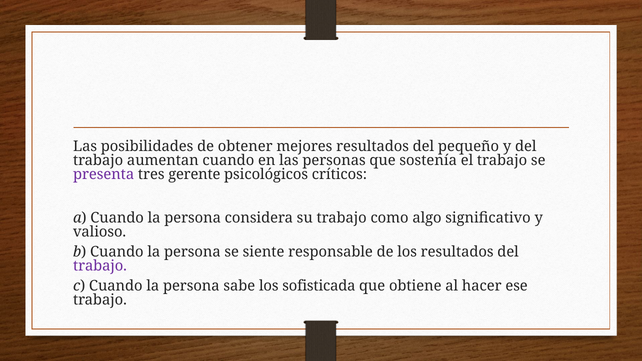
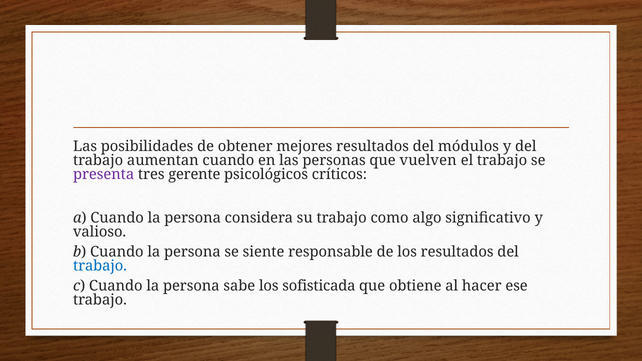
pequeño: pequeño -> módulos (468, 146)
sostenía: sostenía -> vuelven (428, 160)
trabajo colour: purple -> blue (100, 266)
